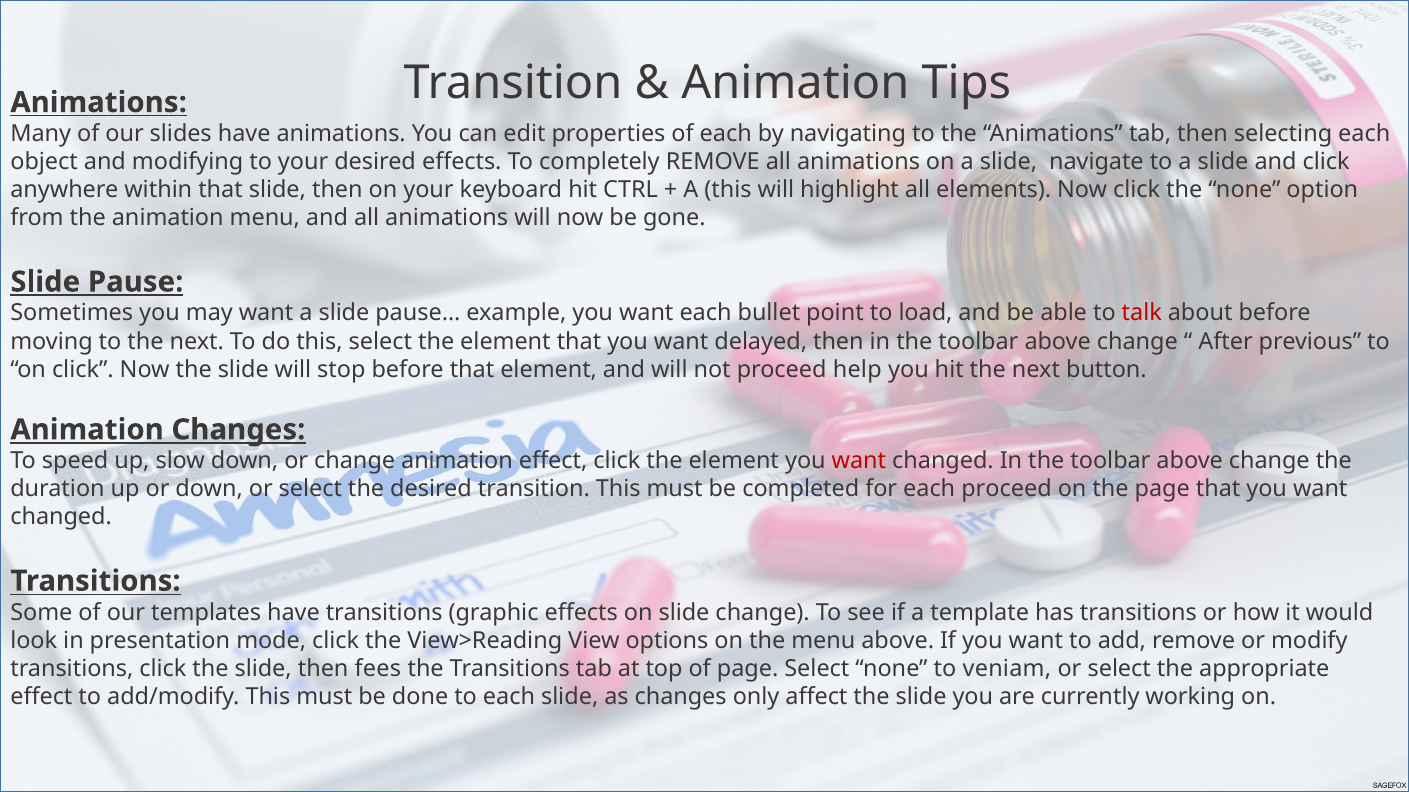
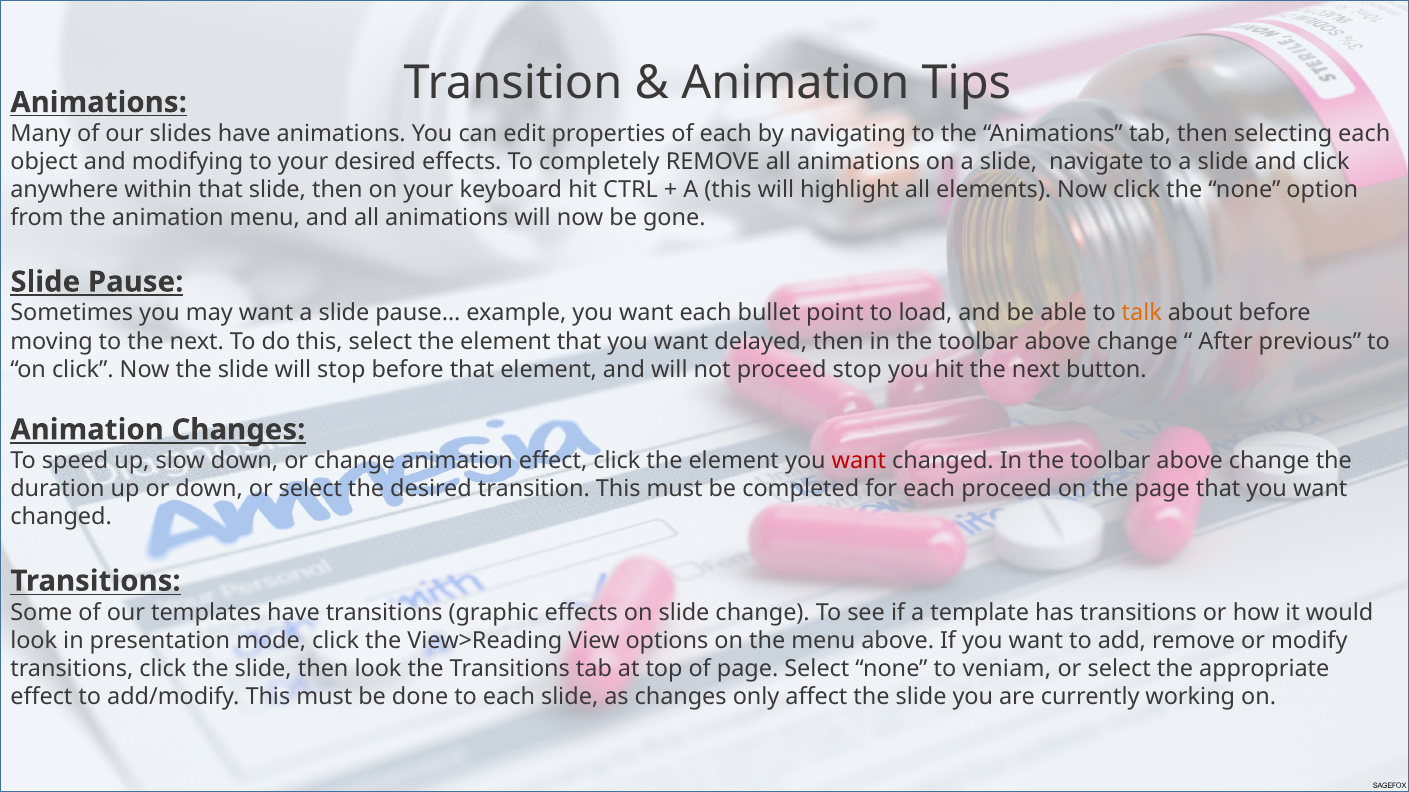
talk colour: red -> orange (1142, 313)
proceed help: help -> stop (857, 370)
then fees: fees -> look (378, 669)
